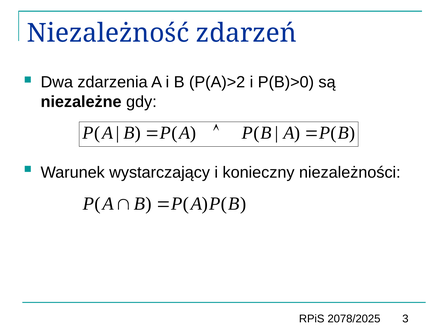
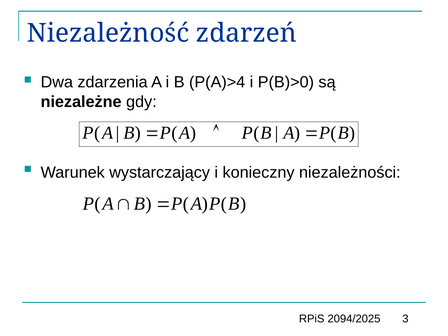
P(A)>2: P(A)>2 -> P(A)>4 (217, 82)
2078/2025: 2078/2025 -> 2094/2025 (354, 319)
